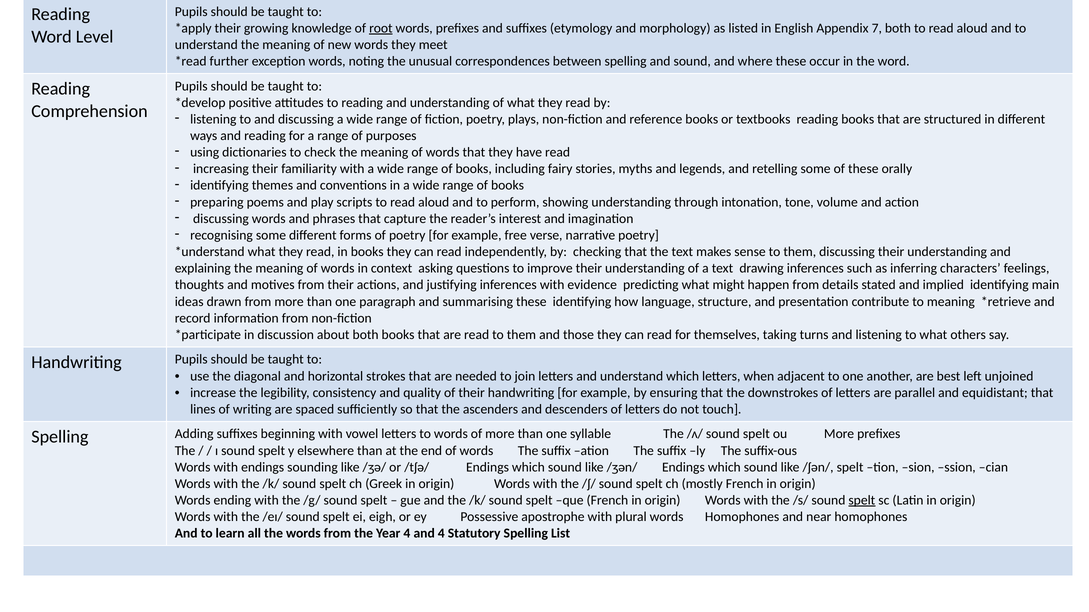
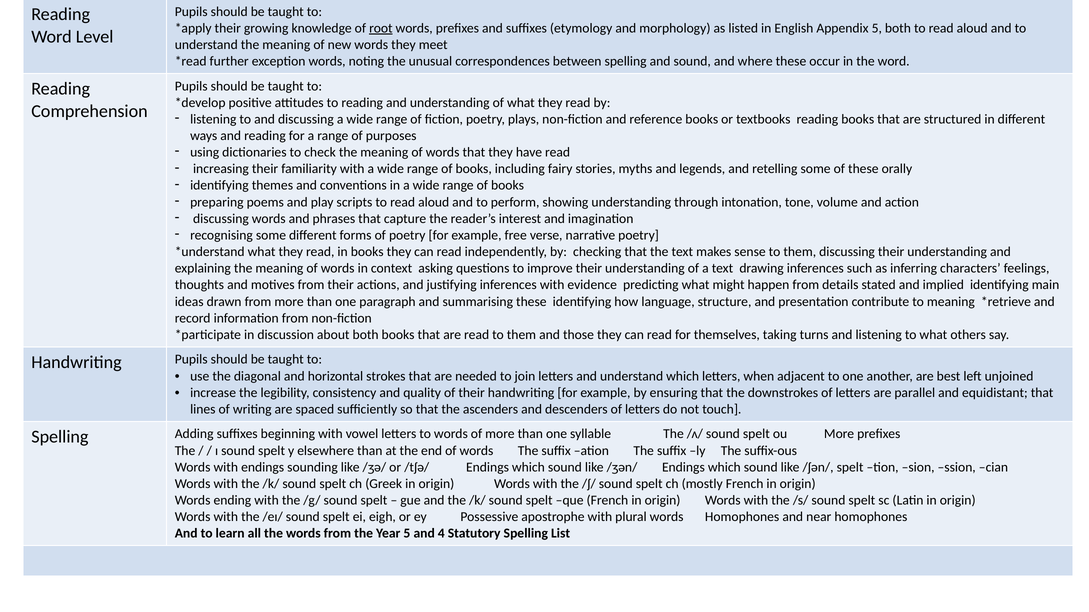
Appendix 7: 7 -> 5 (877, 28)
spelt underline: present -> none (862, 501)
Year 4: 4 -> 5 (407, 534)
